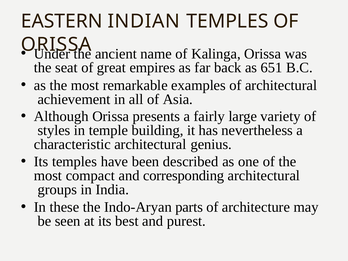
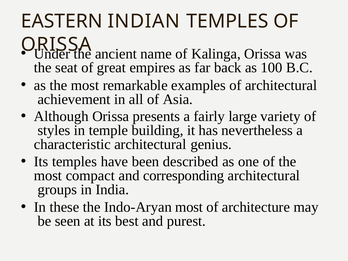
651: 651 -> 100 (272, 68)
Indo-Aryan parts: parts -> most (189, 207)
